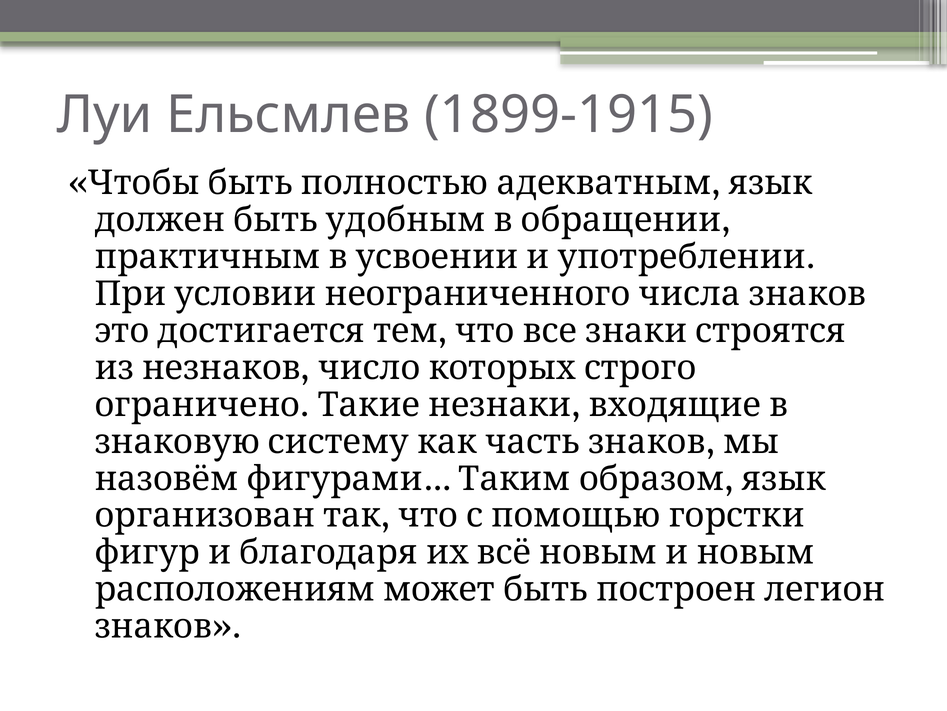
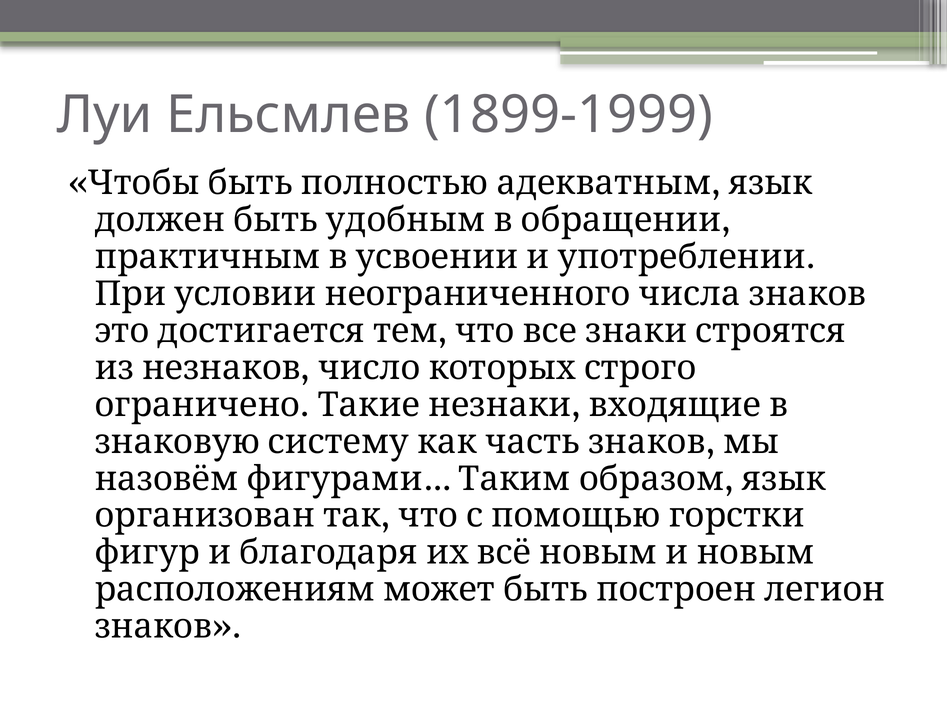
1899-1915: 1899-1915 -> 1899-1999 (569, 115)
